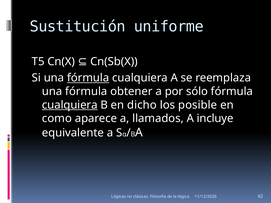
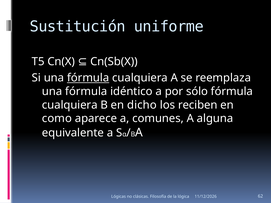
obtener: obtener -> idéntico (131, 91)
cualquiera underline: present -> none (70, 105)
posible: posible -> reciben (198, 105)
llamados: llamados -> comunes (158, 119)
incluye: incluye -> alguna (215, 119)
